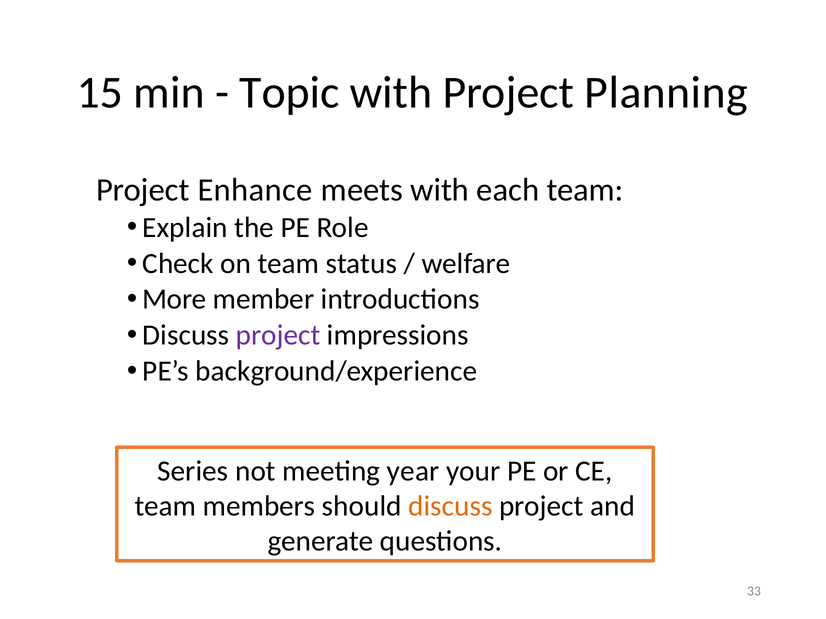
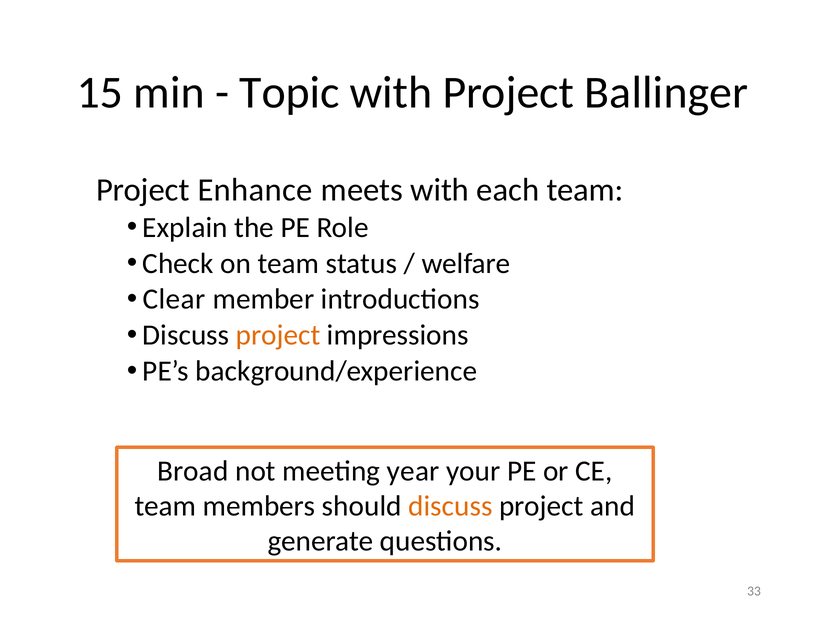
Planning: Planning -> Ballinger (666, 93)
More: More -> Clear (174, 300)
project colour: purple -> orange (278, 336)
Series: Series -> Broad (193, 471)
